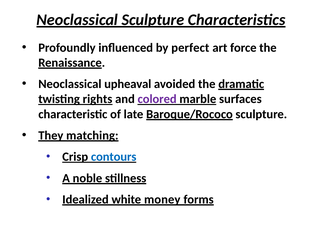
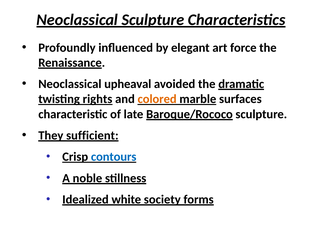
perfect: perfect -> elegant (190, 48)
colored colour: purple -> orange (157, 99)
matching: matching -> sufficient (92, 135)
money: money -> society (162, 199)
